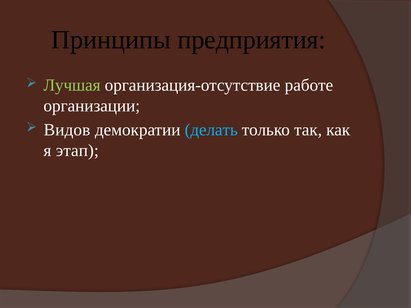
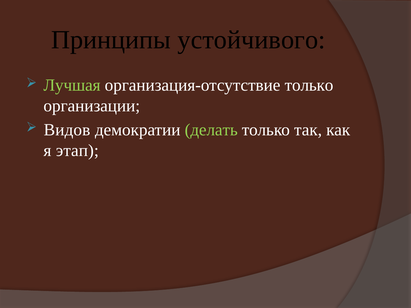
предприятия: предприятия -> устойчивого (252, 40)
организация-отсутствие работе: работе -> только (309, 85)
делать colour: light blue -> light green (211, 130)
